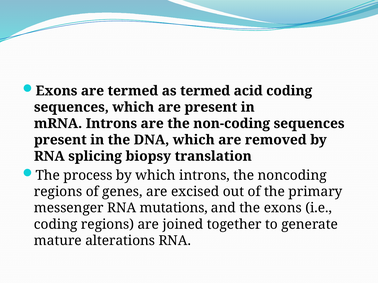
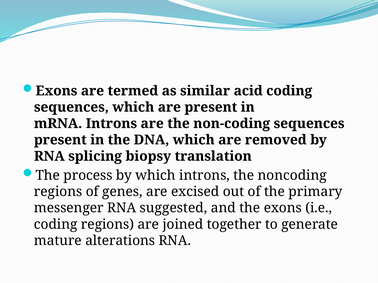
as termed: termed -> similar (205, 91)
mutations: mutations -> suggested (174, 208)
